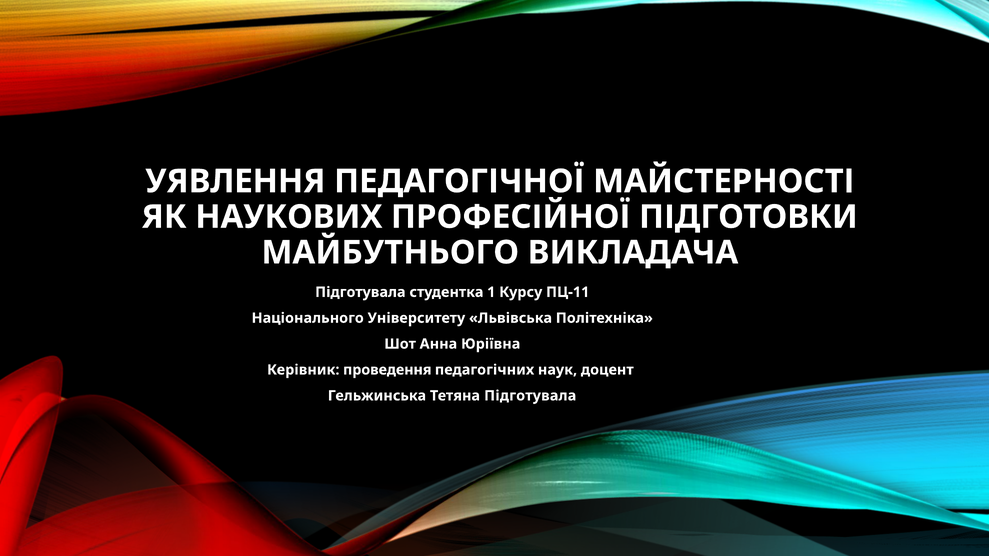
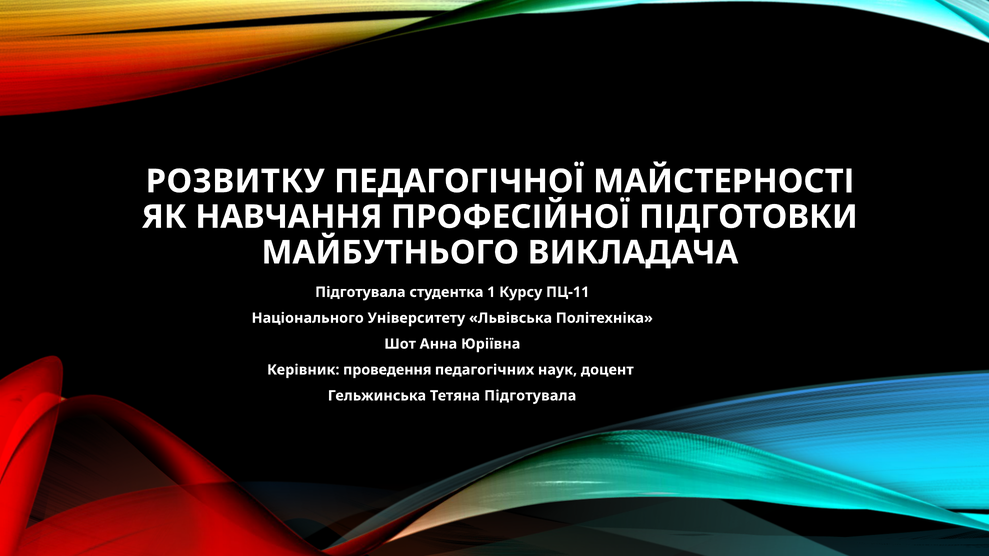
УЯВЛЕННЯ: УЯВЛЕННЯ -> РОЗВИТКУ (235, 181)
НАУКОВИХ: НАУКОВИХ -> НАВЧАННЯ (289, 217)
